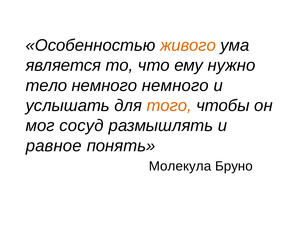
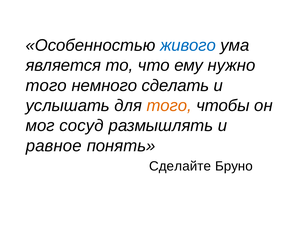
живого colour: orange -> blue (188, 45)
тело: тело -> того (46, 85)
немного немного: немного -> сделать (175, 85)
Молекула: Молекула -> Сделайте (180, 166)
